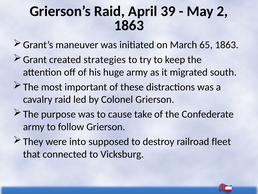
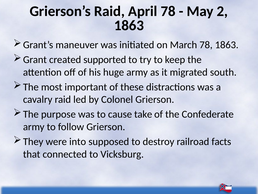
April 39: 39 -> 78 (168, 11)
March 65: 65 -> 78 (206, 45)
strategies: strategies -> supported (105, 60)
fleet: fleet -> facts (221, 141)
